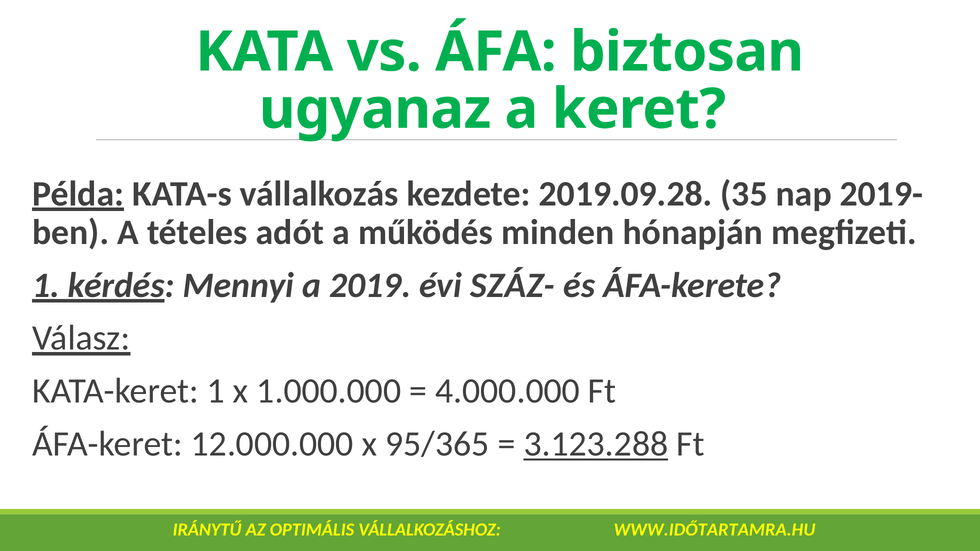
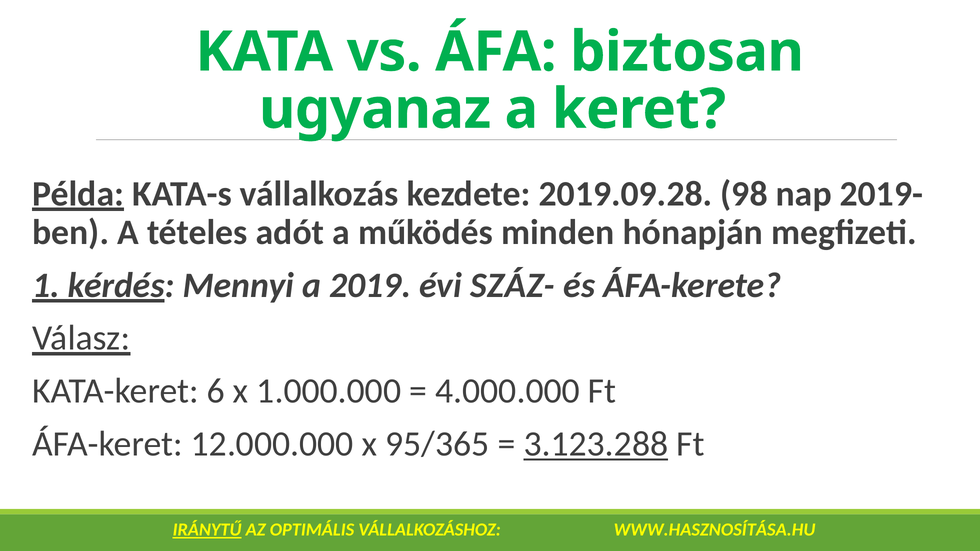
35: 35 -> 98 (744, 194)
KATA-keret 1: 1 -> 6 (216, 391)
IRÁNYTŰ underline: none -> present (207, 530)
WWW.IDŐTARTAMRA.HU: WWW.IDŐTARTAMRA.HU -> WWW.HASZNOSÍTÁSA.HU (715, 530)
